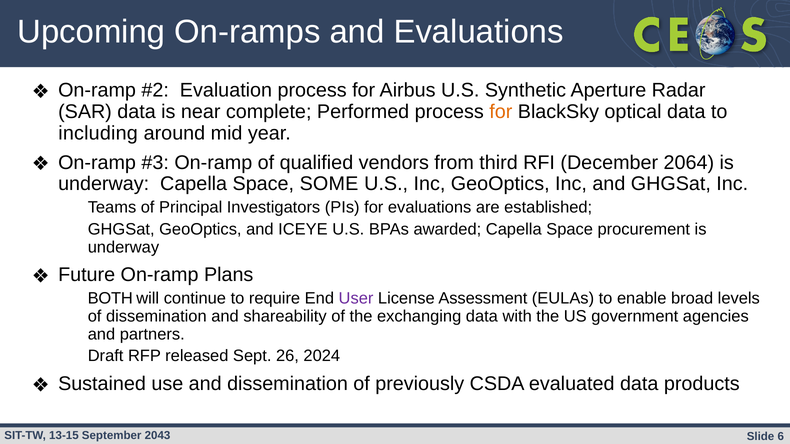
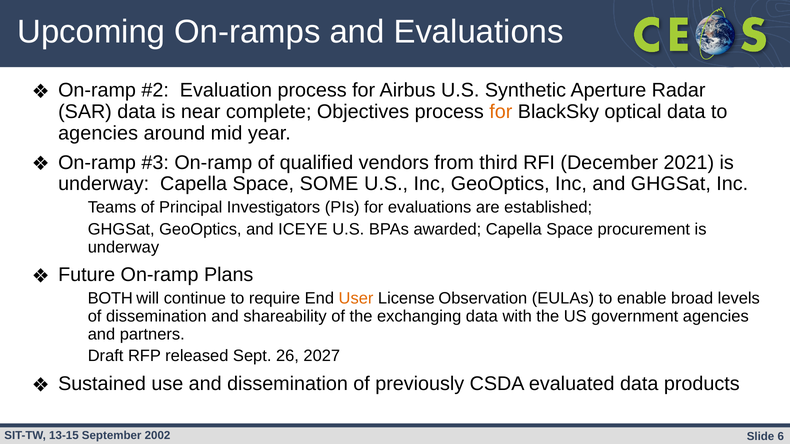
Performed: Performed -> Objectives (363, 112)
including: including -> agencies (98, 133)
2064: 2064 -> 2021 (689, 163)
User colour: purple -> orange (356, 299)
Assessment: Assessment -> Observation (483, 299)
2024: 2024 -> 2027 (322, 356)
2043: 2043 -> 2002 (158, 436)
